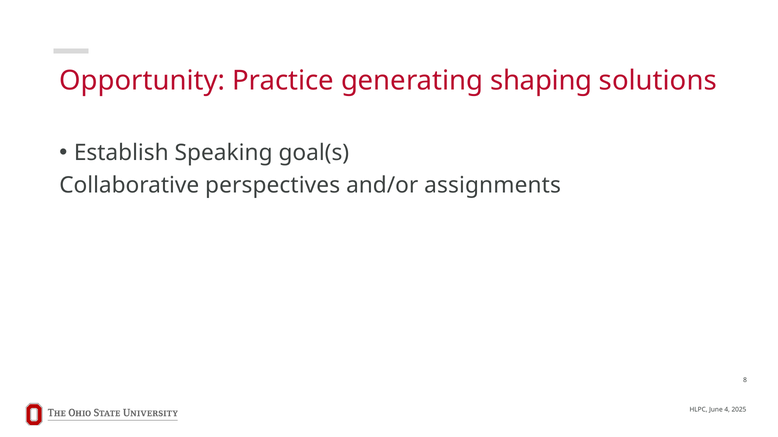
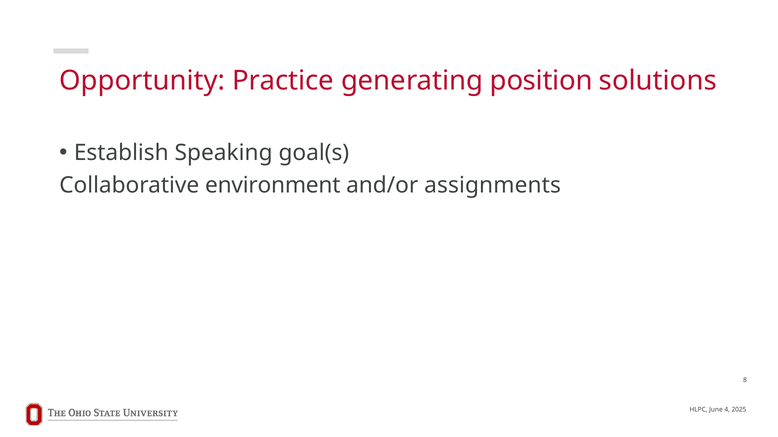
shaping: shaping -> position (541, 81)
perspectives: perspectives -> environment (273, 186)
